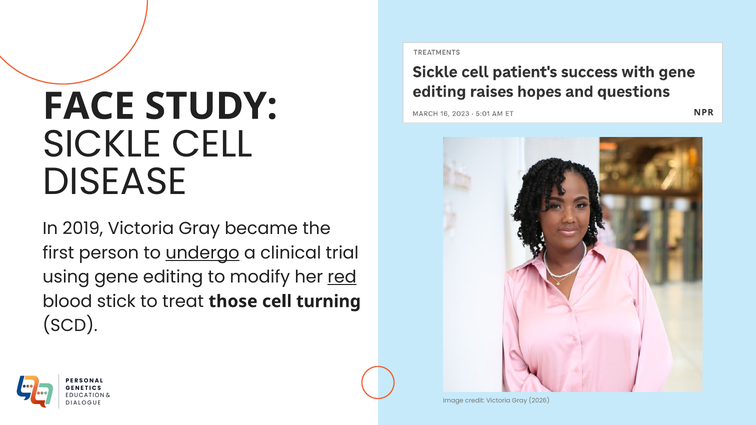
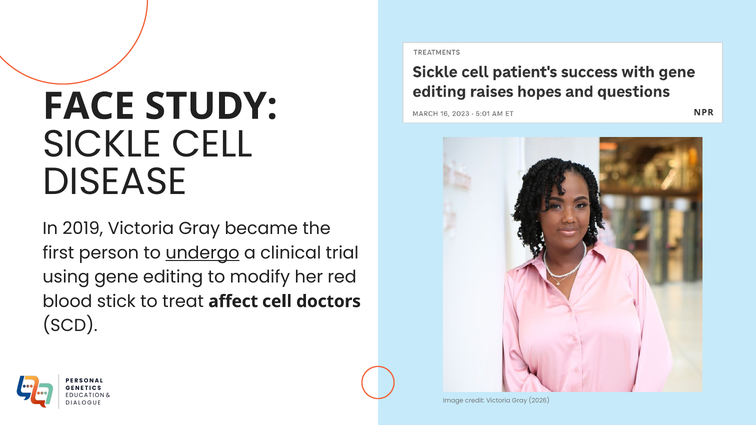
red underline: present -> none (342, 277)
those: those -> affect (233, 302)
turning: turning -> doctors (329, 302)
